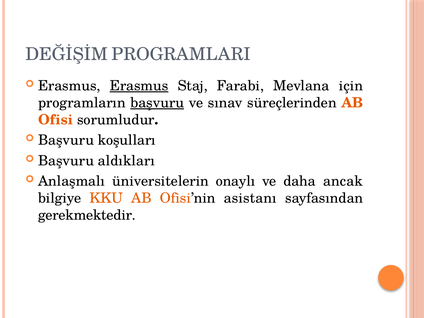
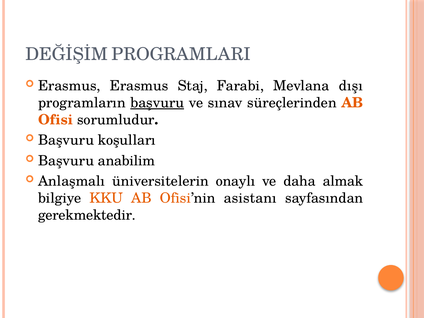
Erasmus underline: present -> none (139, 86)
için: için -> dışı (351, 86)
aldıkları: aldıkları -> anabilim (127, 161)
ancak: ancak -> almak (343, 181)
